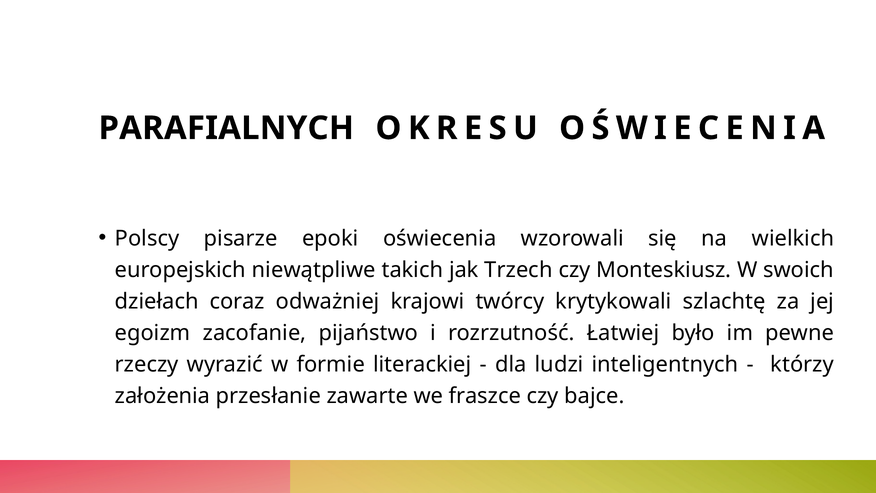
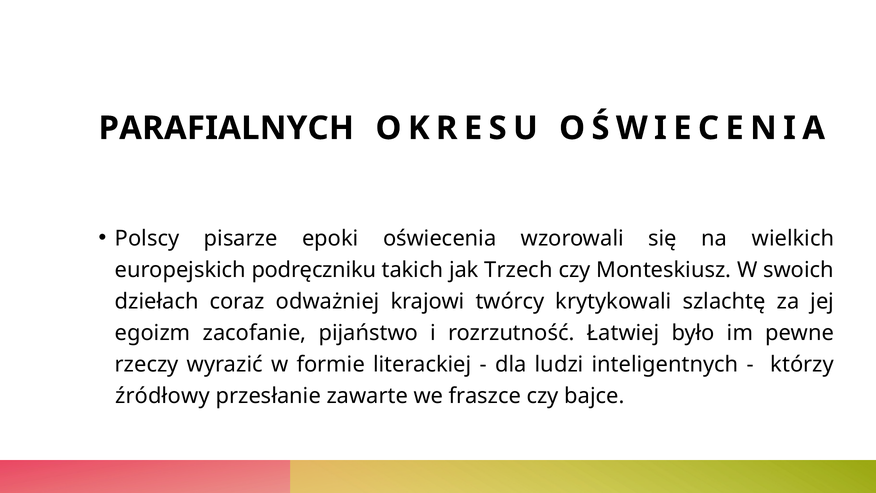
niewątpliwe: niewątpliwe -> podręczniku (314, 270)
założenia: założenia -> źródłowy (162, 396)
